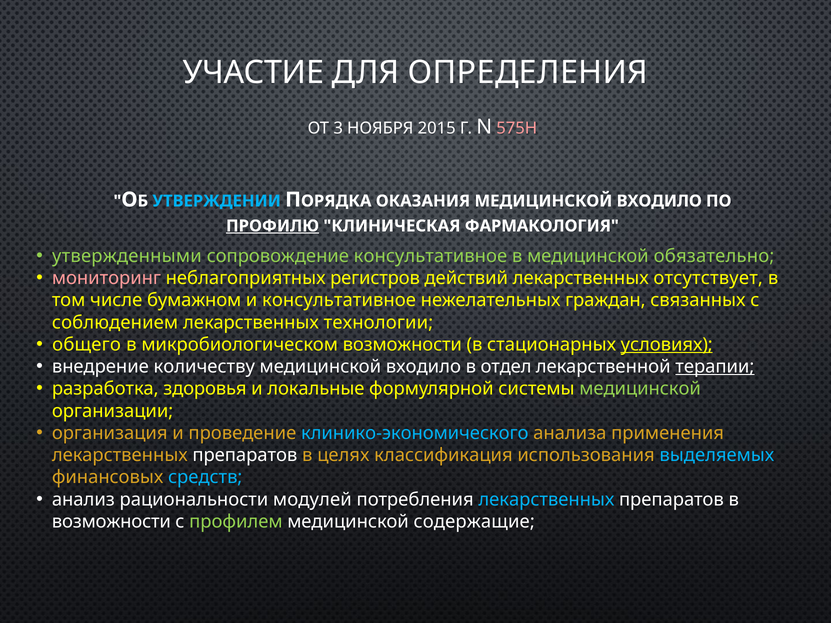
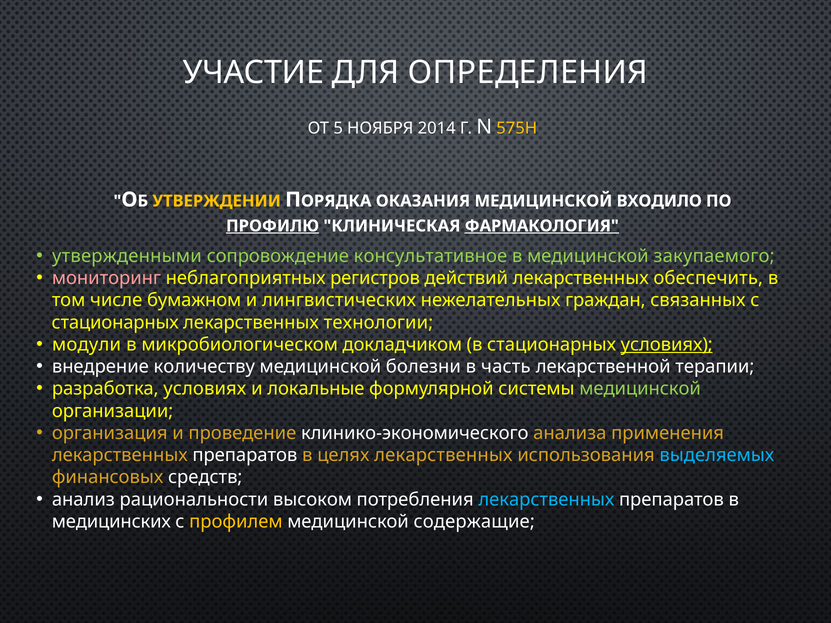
3: 3 -> 5 (338, 128)
2015: 2015 -> 2014 (437, 128)
575Н colour: pink -> yellow (517, 128)
УТВЕРЖДЕНИИ colour: light blue -> yellow (217, 201)
ФАРМАКОЛОГИЯ underline: none -> present (542, 226)
обязательно: обязательно -> закупаемого (714, 256)
отсутствует: отсутствует -> обеспечить (708, 278)
и консультативное: консультативное -> лингвистических (339, 300)
соблюдением: соблюдением -> стационарных (115, 323)
общего: общего -> модули (87, 345)
микробиологическом возможности: возможности -> докладчиком (402, 345)
входило: входило -> болезни (423, 367)
отдел: отдел -> часть (506, 367)
терапии underline: present -> none (715, 367)
разработка здоровья: здоровья -> условиях (205, 389)
клинико-экономического colour: light blue -> white (415, 433)
целях классификация: классификация -> лекарственных (443, 455)
средств colour: light blue -> white (205, 478)
модулей: модулей -> высоком (312, 500)
возможности: возможности -> медицинских (111, 522)
профилем colour: light green -> yellow (236, 522)
